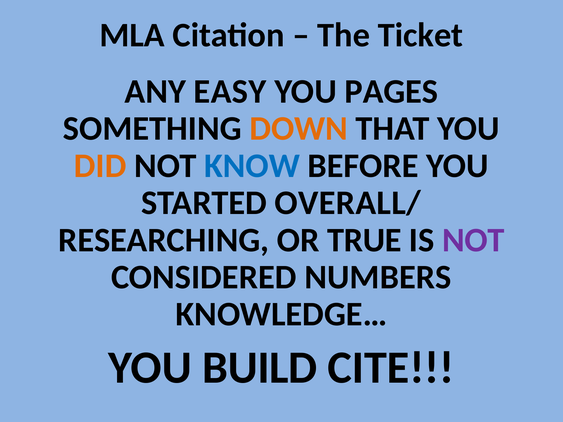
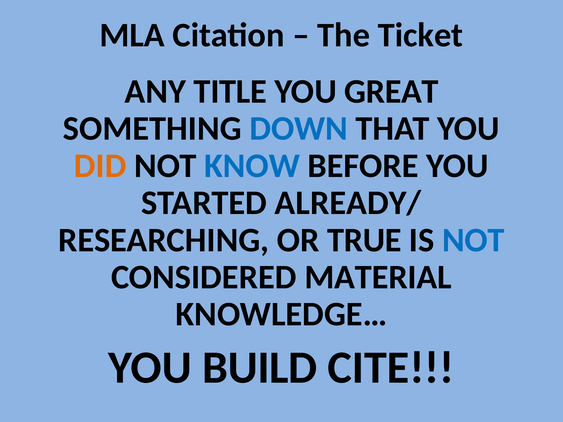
EASY: EASY -> TITLE (230, 92)
PAGES: PAGES -> GREAT (391, 92)
DOWN colour: orange -> blue (299, 129)
OVERALL/: OVERALL/ -> ALREADY/ (348, 203)
NOT colour: purple -> blue (473, 240)
NUMBERS: NUMBERS -> MATERIAL (378, 277)
